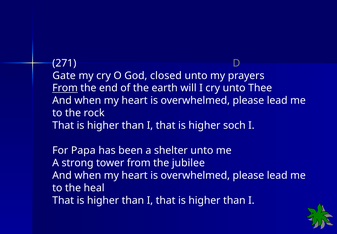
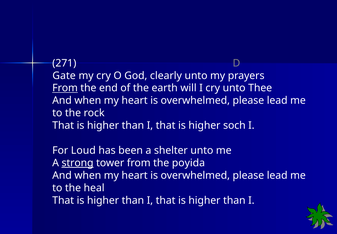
closed: closed -> clearly (166, 75)
Papa: Papa -> Loud (83, 150)
strong underline: none -> present (78, 162)
jubilee: jubilee -> poyida (188, 162)
